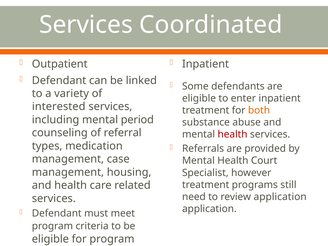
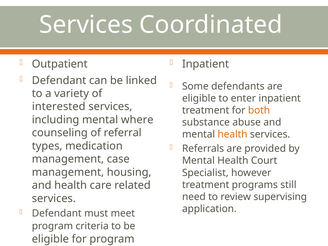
period: period -> where (137, 120)
health colour: red -> orange (233, 134)
review application: application -> supervising (280, 197)
